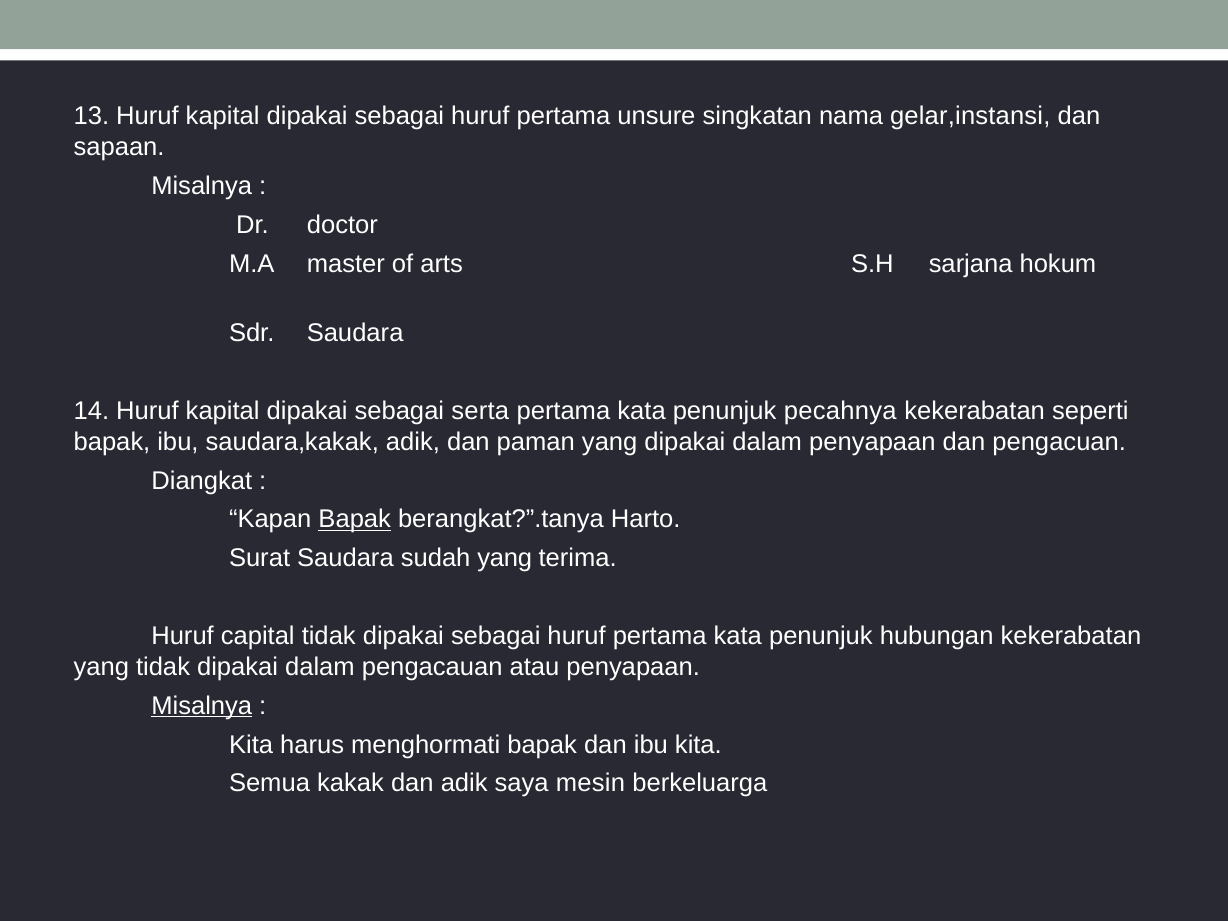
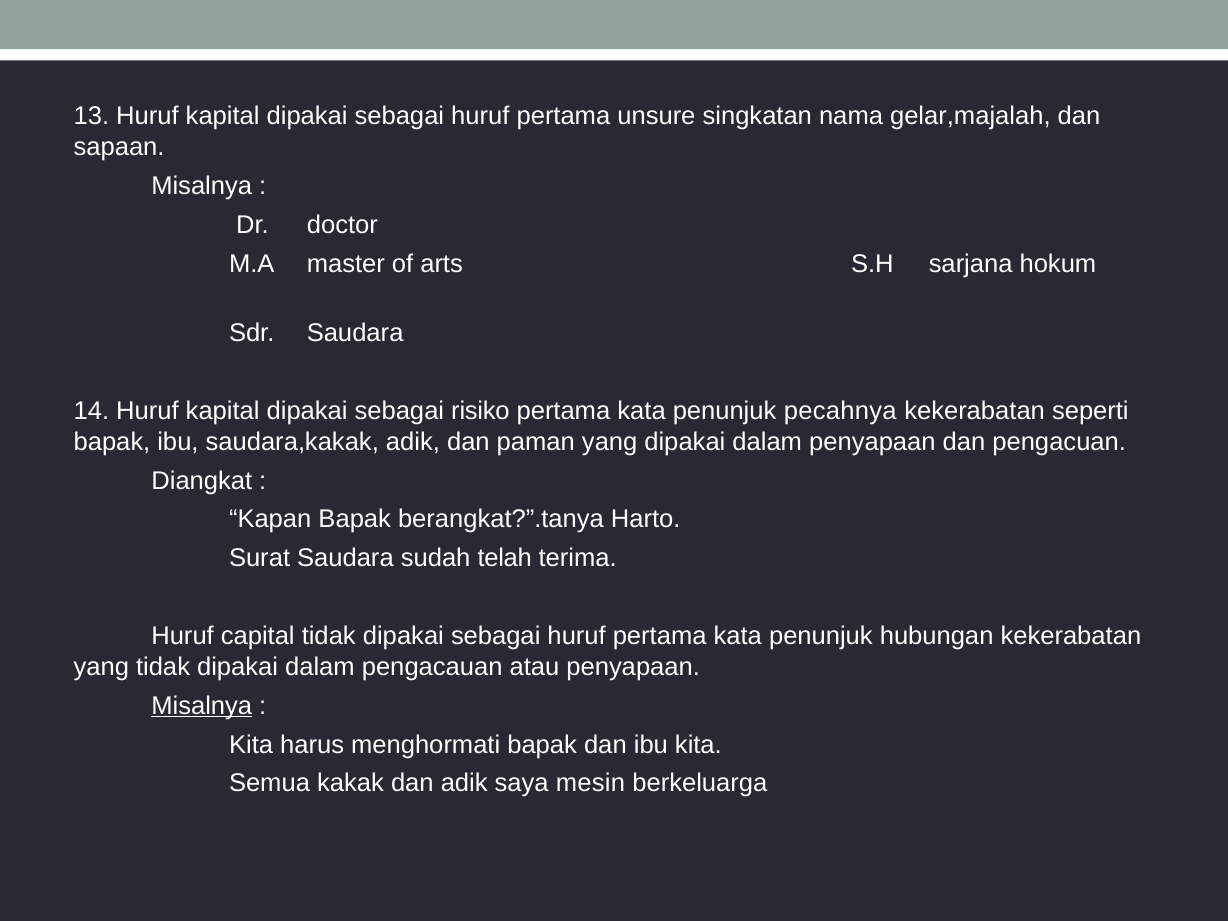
gelar,instansi: gelar,instansi -> gelar,majalah (970, 116)
serta: serta -> risiko (480, 411)
Bapak underline: present -> none (355, 520)
sudah yang: yang -> telah (505, 558)
